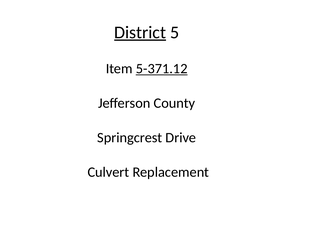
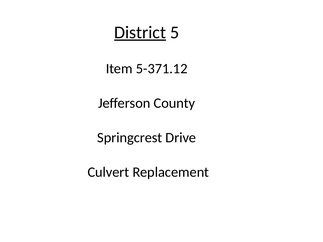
5-371.12 underline: present -> none (162, 69)
